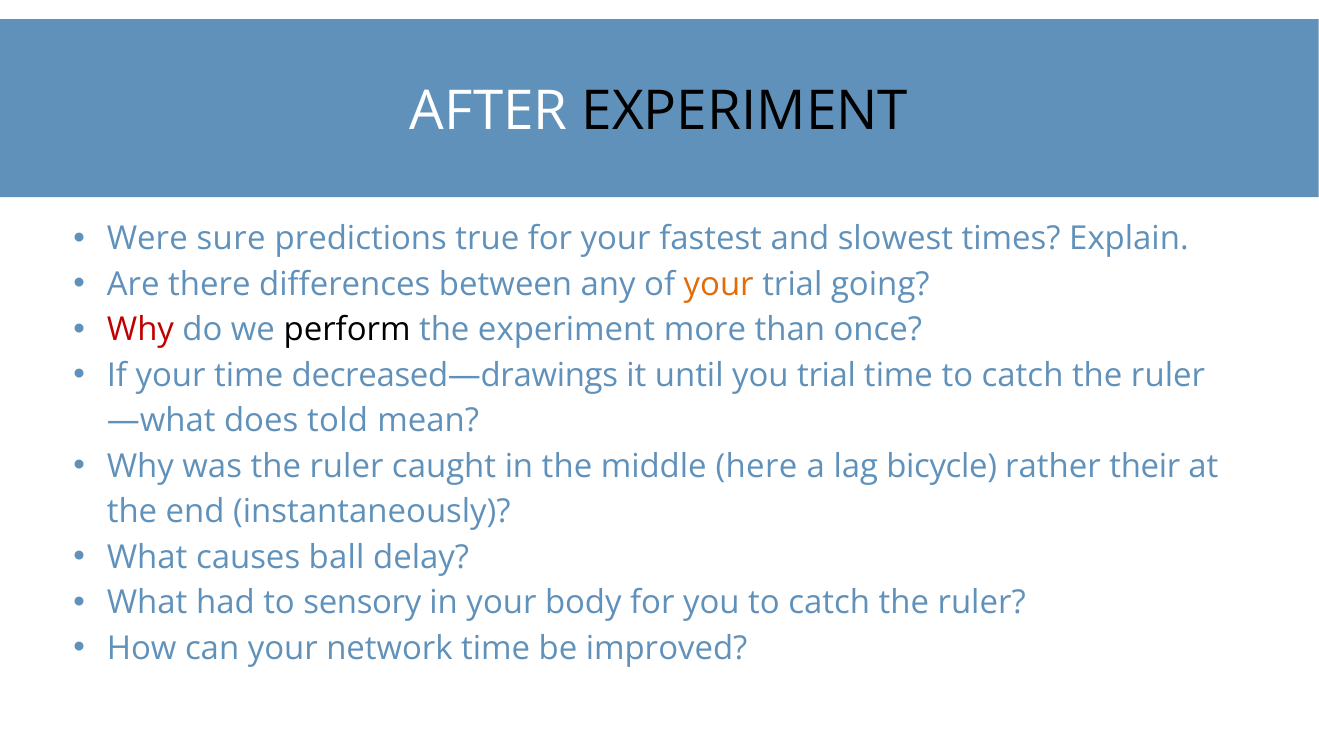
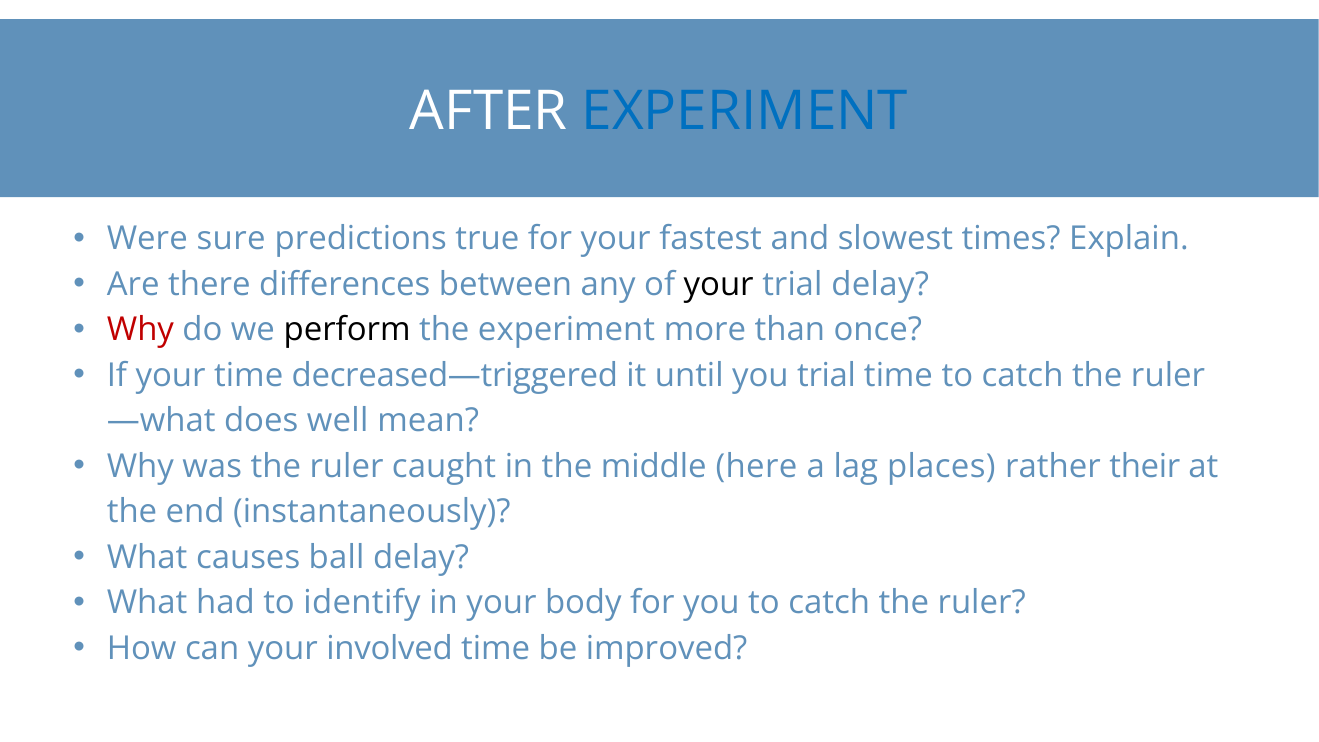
EXPERIMENT colour: black -> blue (745, 111)
your colour: orange -> black (719, 285)
trial going: going -> delay (880, 285)
decreased—drawings: decreased—drawings -> decreased—triggered (455, 376)
told: told -> well (338, 421)
bicycle: bicycle -> places (941, 467)
sensory: sensory -> identify (362, 603)
network: network -> involved (390, 648)
